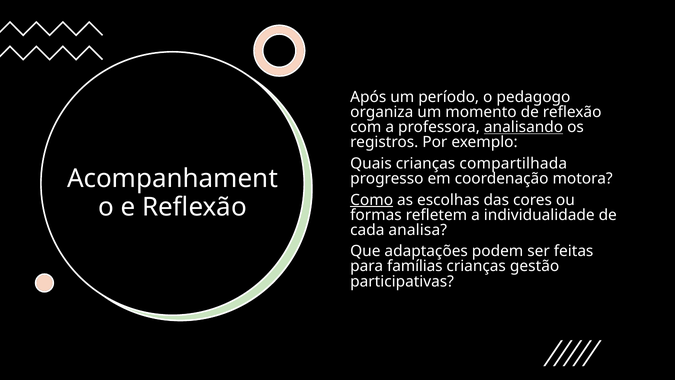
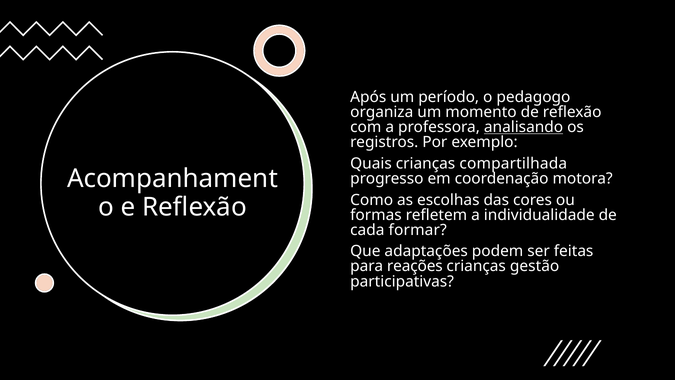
Como underline: present -> none (372, 200)
analisa: analisa -> formar (418, 230)
famílias: famílias -> reações (415, 266)
